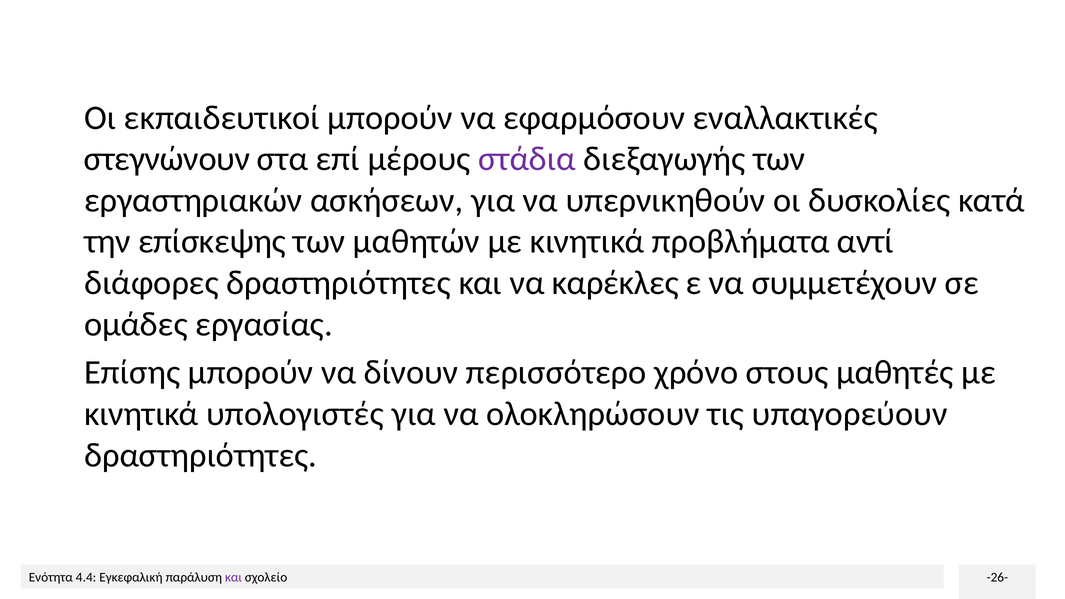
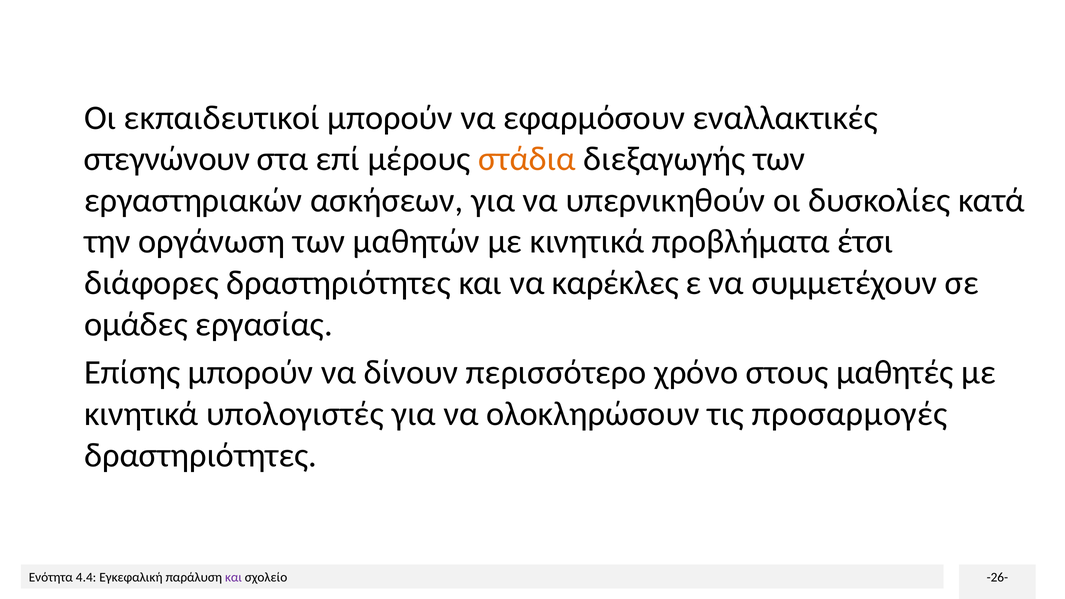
στάδια colour: purple -> orange (527, 159)
επίσκεψης: επίσκεψης -> οργάνωση (212, 242)
αντί: αντί -> έτσι (865, 242)
υπαγορεύουν: υπαγορεύουν -> προσαρμογές (850, 414)
